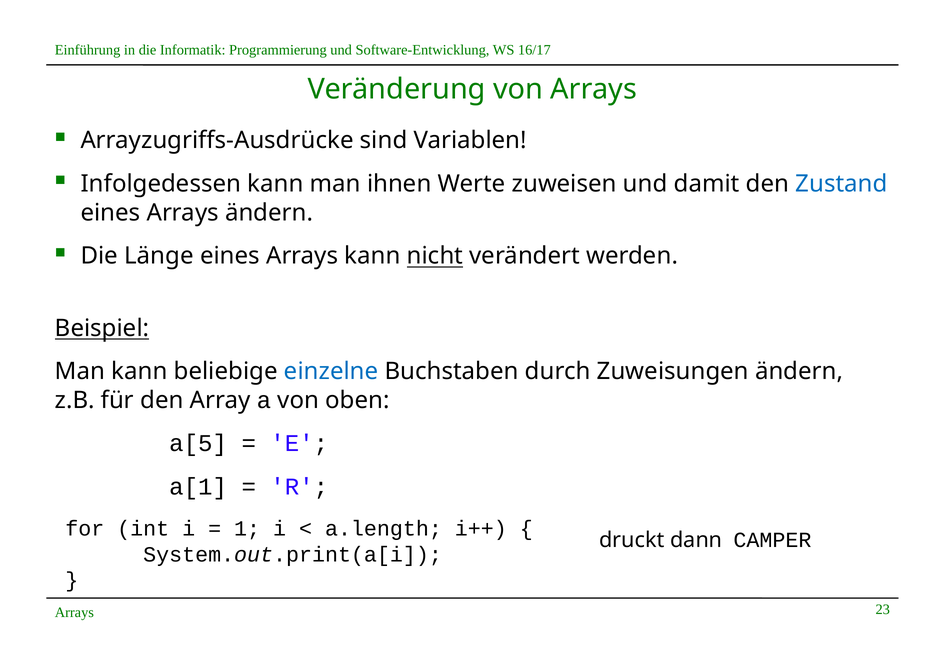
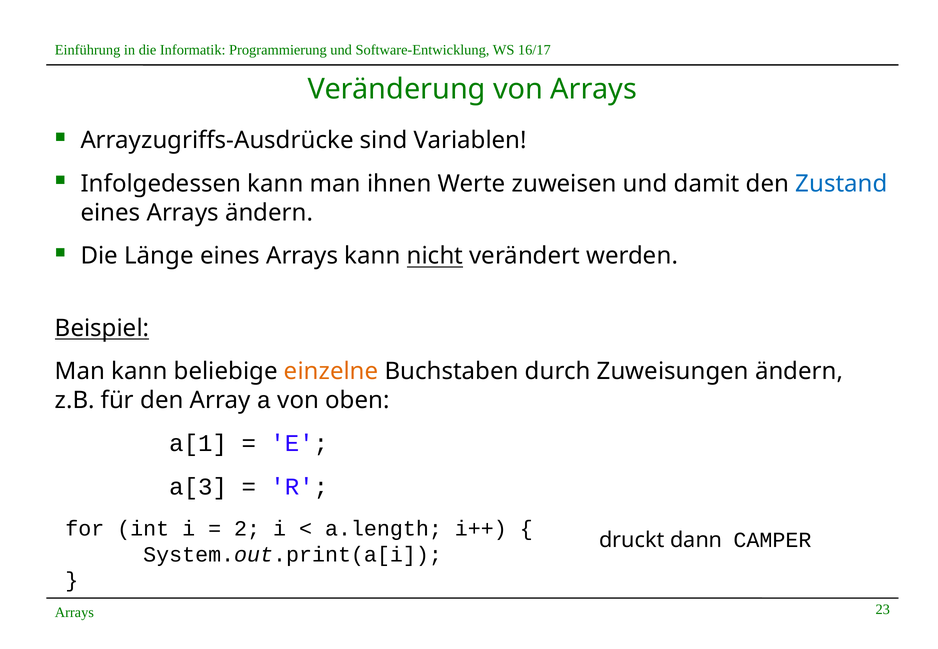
einzelne colour: blue -> orange (331, 372)
a[5: a[5 -> a[1 (198, 444)
a[1: a[1 -> a[3 (198, 487)
1: 1 -> 2 (247, 529)
